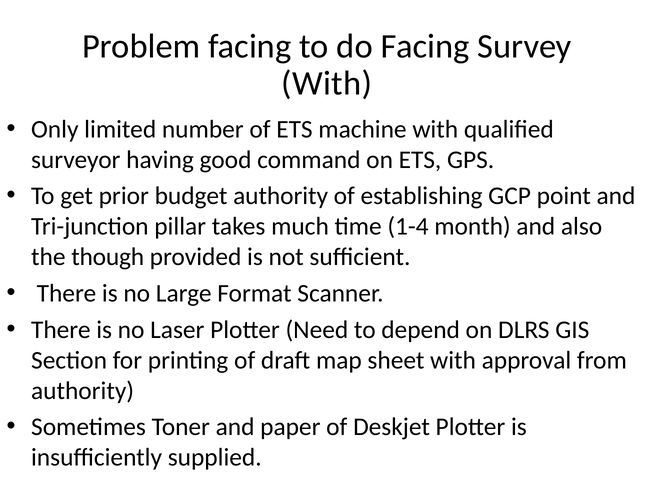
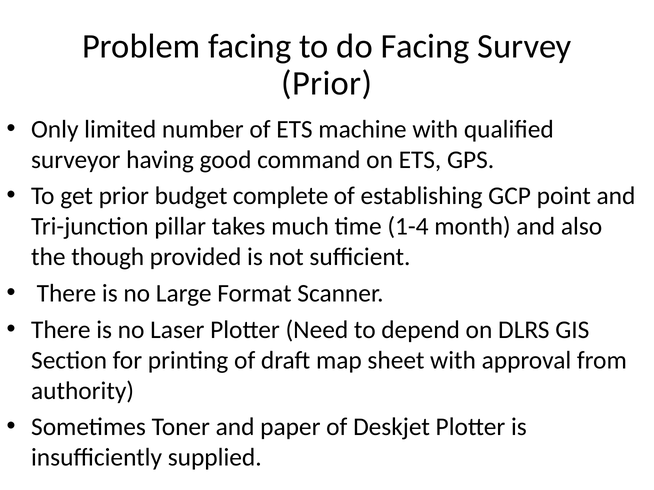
With: With -> Prior (327, 84)
budget authority: authority -> complete (281, 196)
